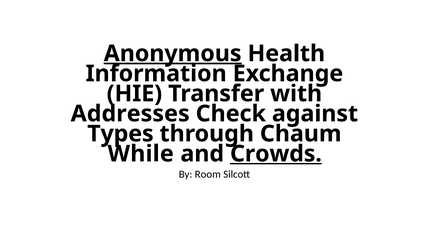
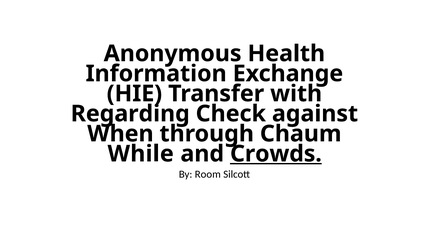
Anonymous underline: present -> none (173, 54)
Addresses: Addresses -> Regarding (130, 114)
Types: Types -> When (120, 134)
